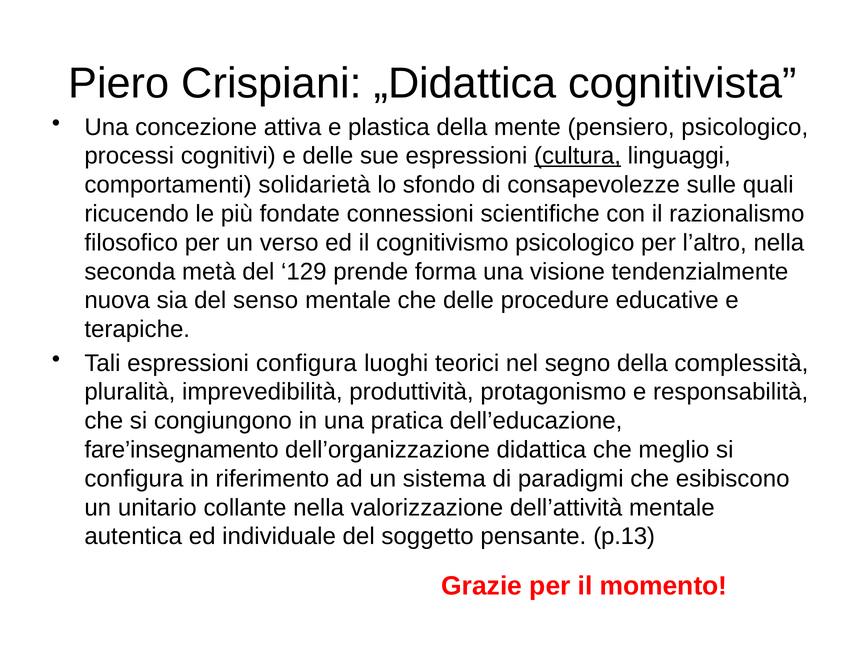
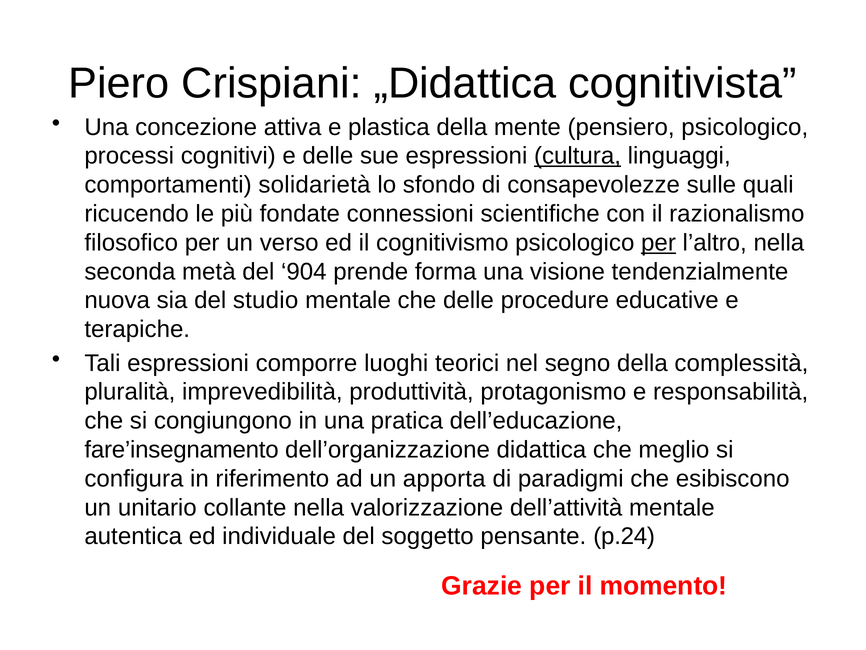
per underline: none -> present (658, 243)
129: 129 -> 904 (304, 271)
senso: senso -> studio (266, 300)
espressioni configura: configura -> comporre (307, 363)
sistema: sistema -> apporta (444, 478)
p.13: p.13 -> p.24 (624, 536)
